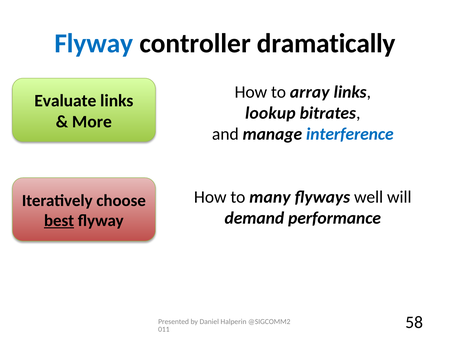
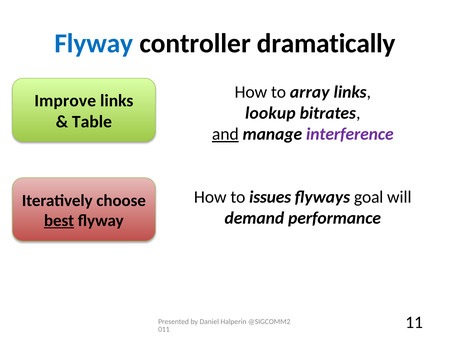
Evaluate: Evaluate -> Improve (65, 101)
More: More -> Table (92, 122)
and underline: none -> present (225, 134)
interference colour: blue -> purple (350, 134)
many: many -> issues (270, 197)
well: well -> goal (369, 197)
58: 58 -> 11 (414, 323)
